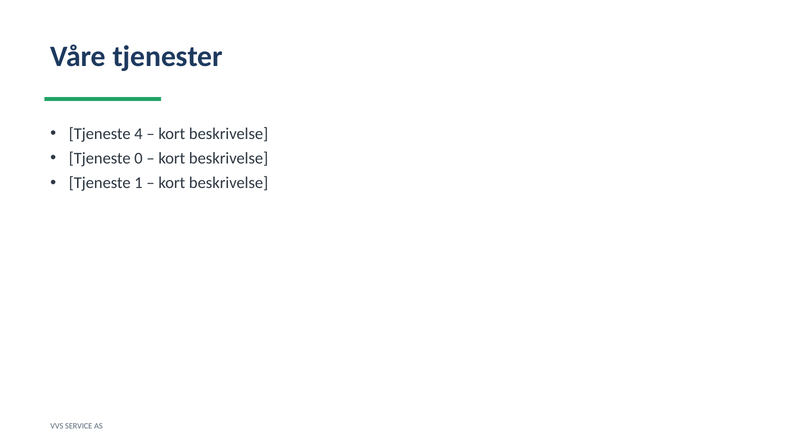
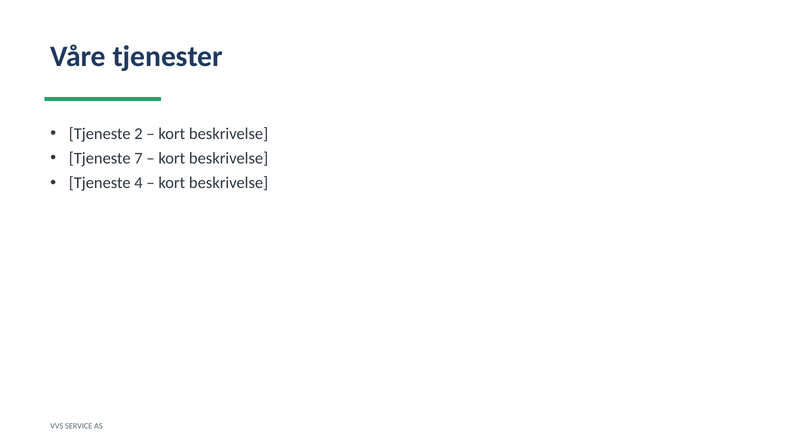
4: 4 -> 2 (139, 134)
0: 0 -> 7 (139, 159)
1: 1 -> 4 (139, 183)
